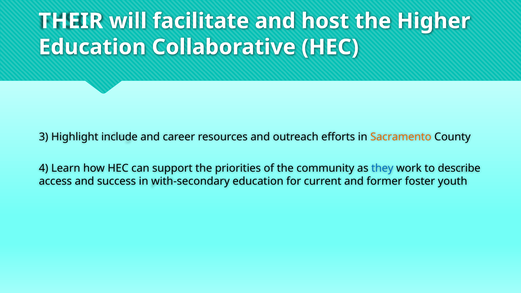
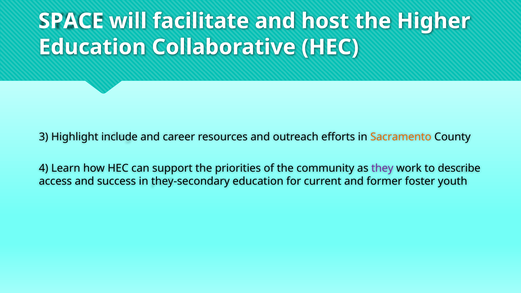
THEIR: THEIR -> SPACE (71, 21)
they colour: blue -> purple (382, 168)
with-secondary: with-secondary -> they-secondary (190, 181)
